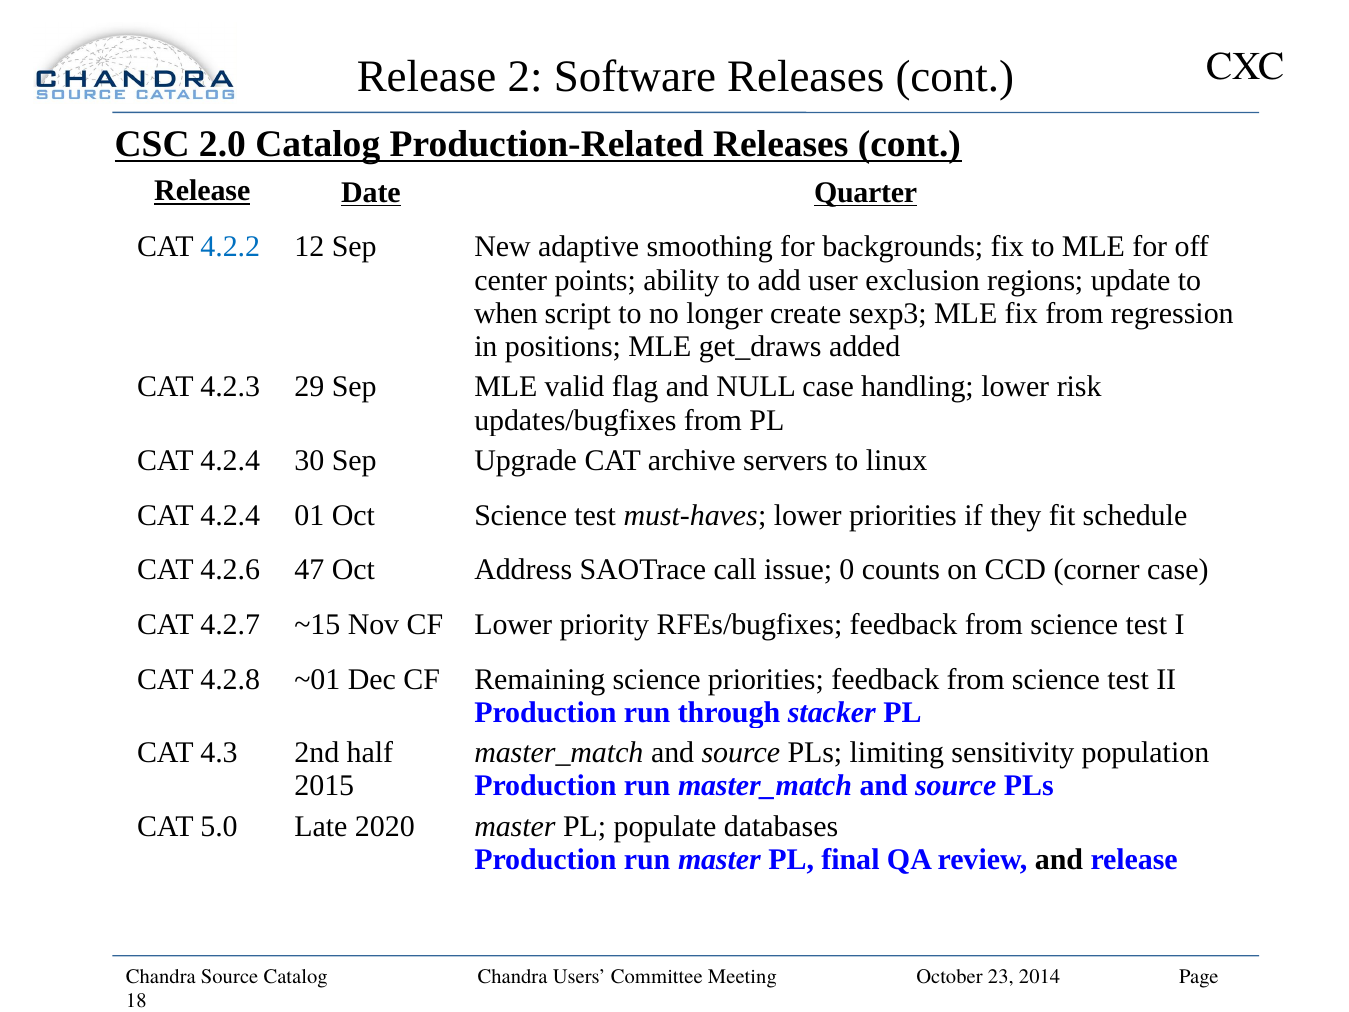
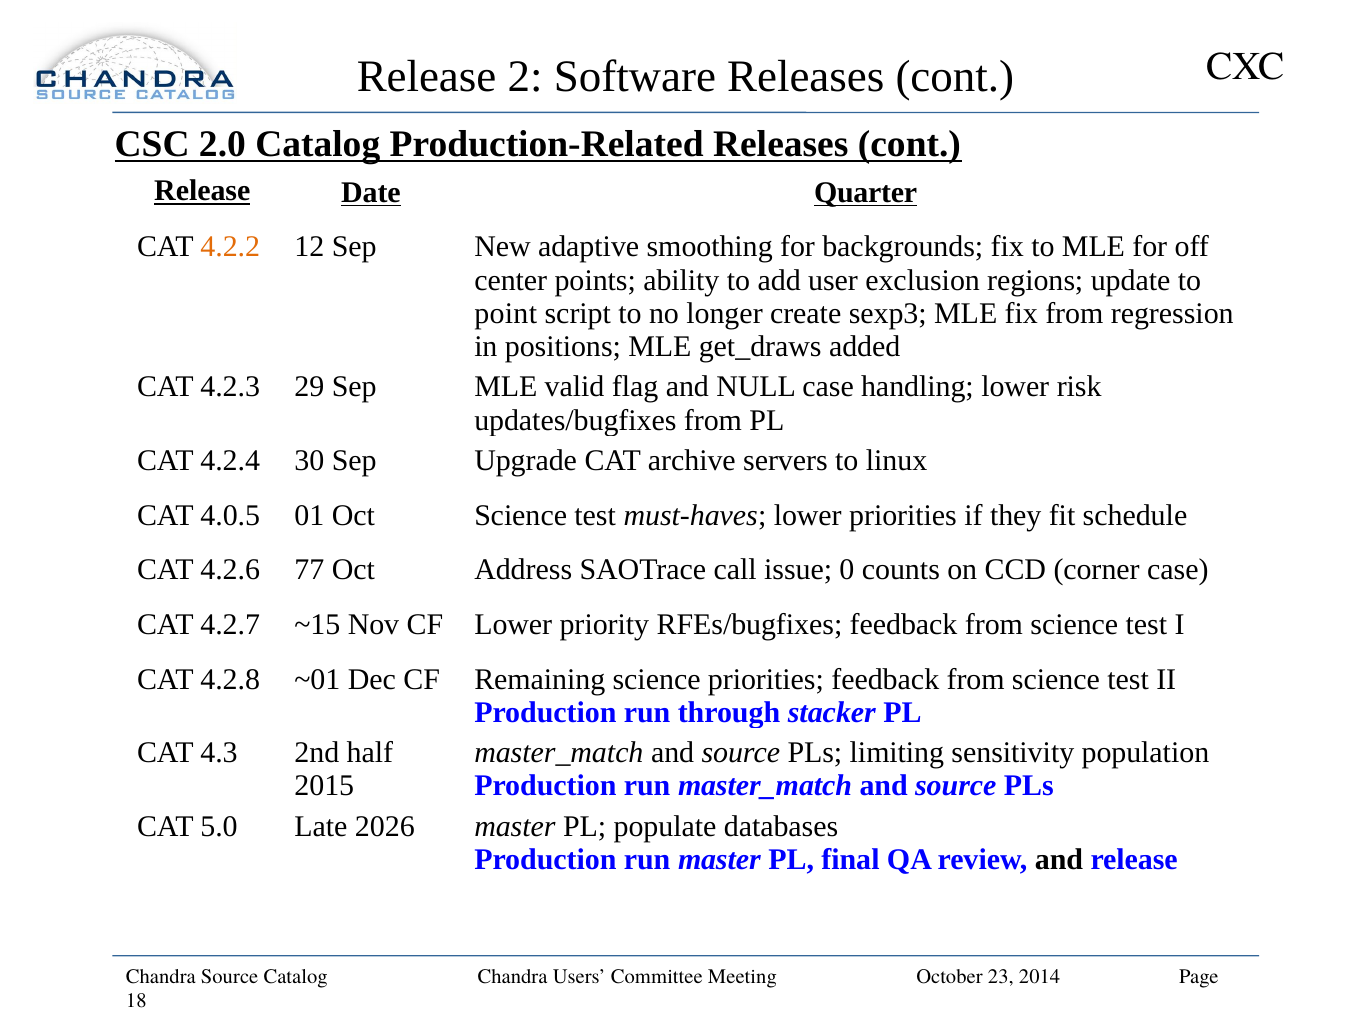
4.2.2 colour: blue -> orange (230, 247)
when: when -> point (506, 314)
4.2.4: 4.2.4 -> 4.0.5 (230, 515)
47: 47 -> 77 (309, 570)
2020: 2020 -> 2026 (385, 826)
